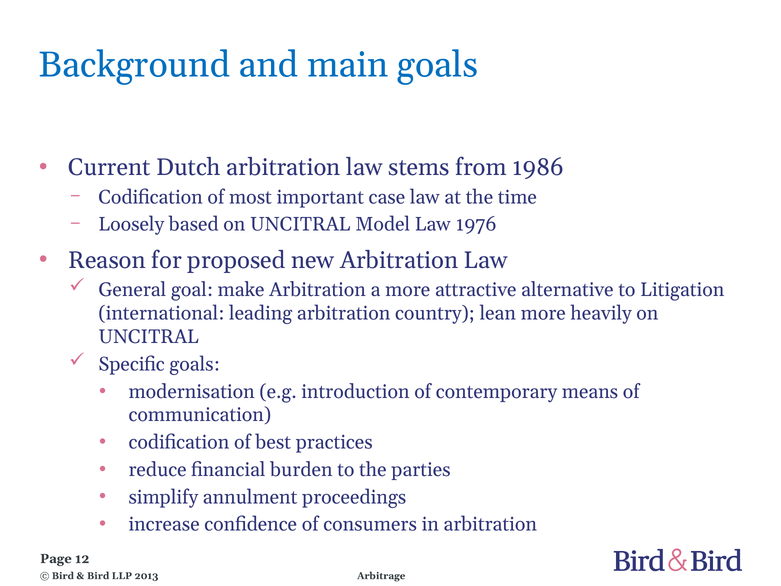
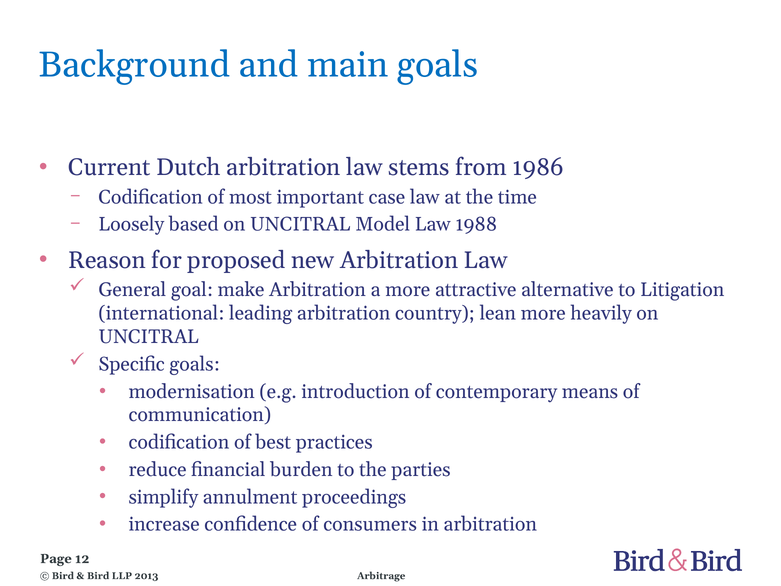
1976: 1976 -> 1988 (476, 224)
